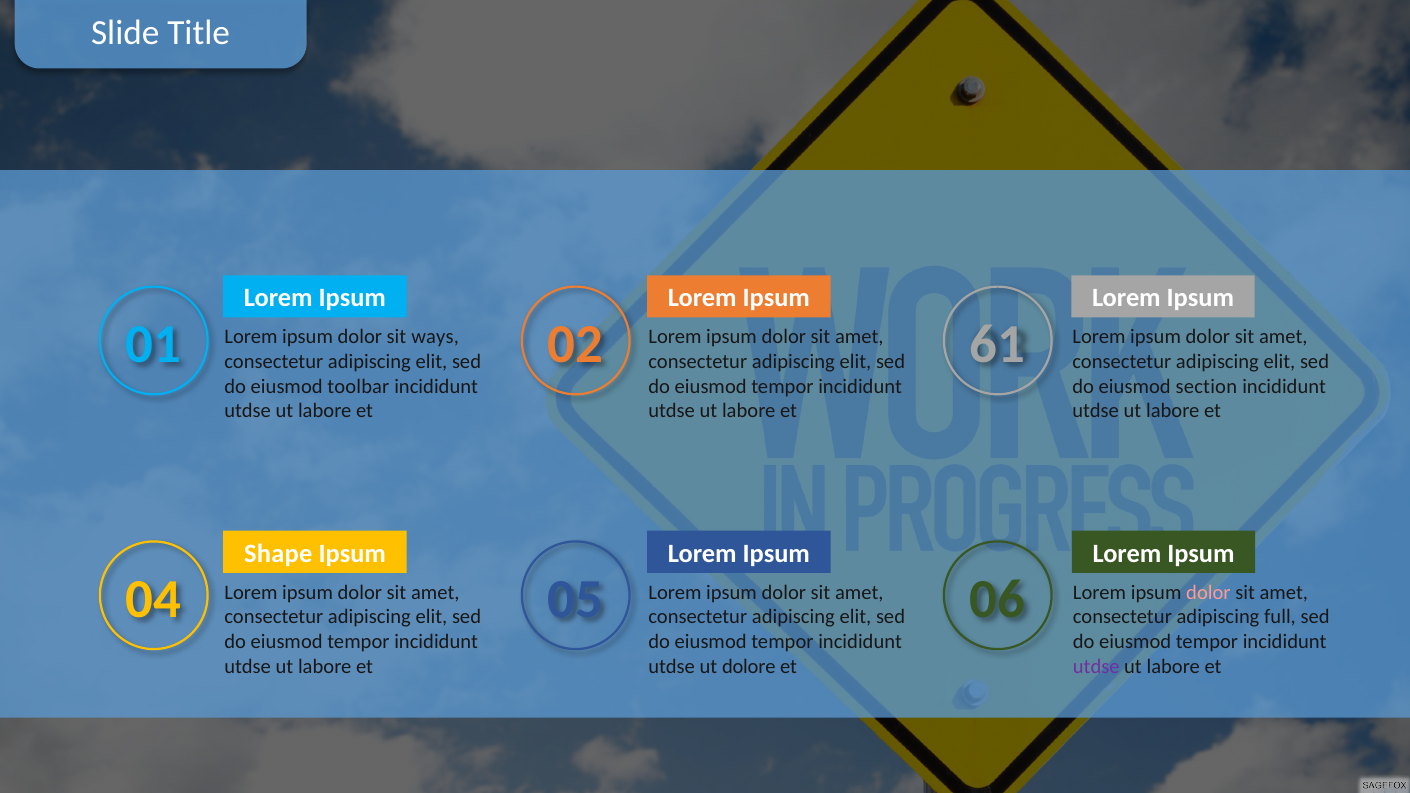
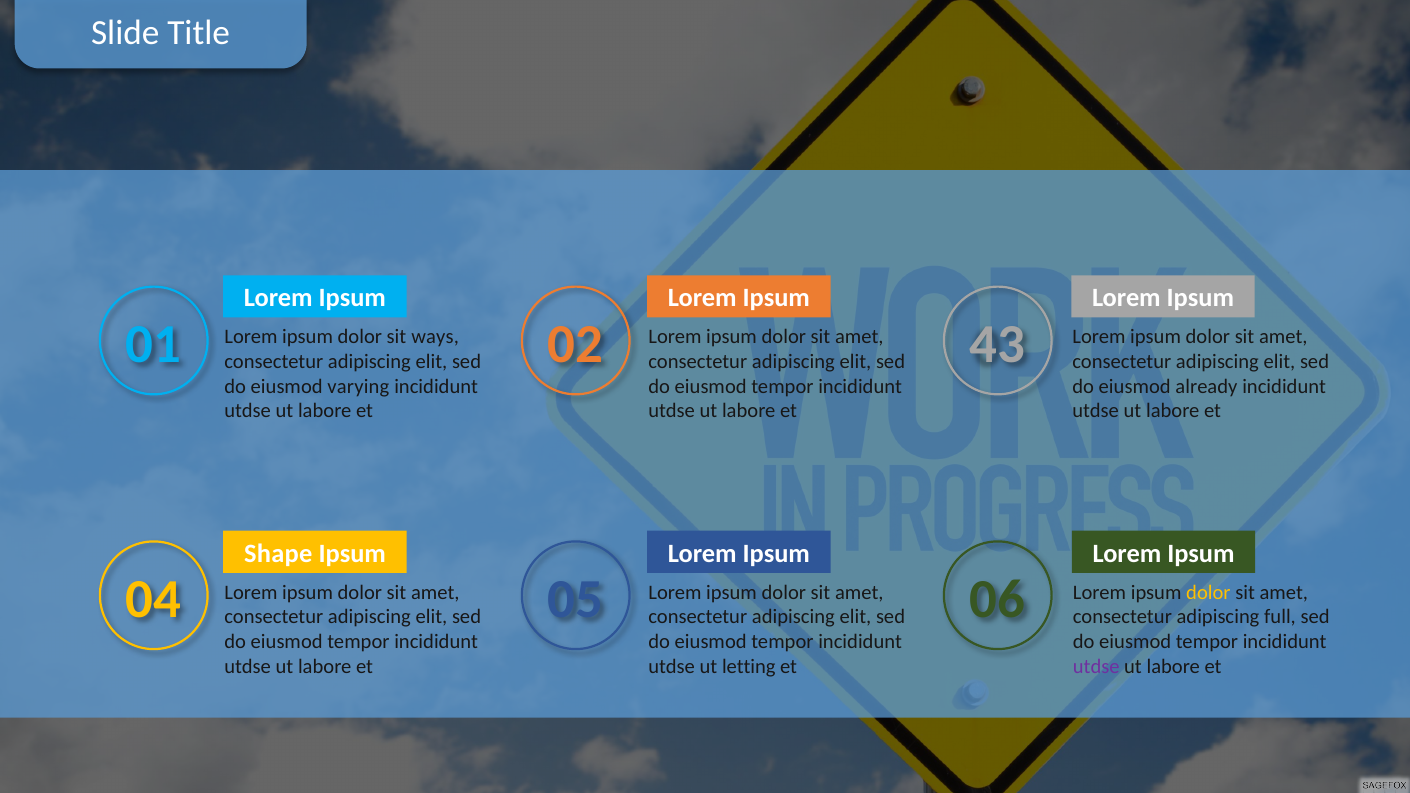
61: 61 -> 43 (998, 344)
toolbar: toolbar -> varying (358, 387)
section: section -> already (1206, 387)
dolor colour: pink -> yellow (1208, 593)
dolore: dolore -> letting (749, 667)
